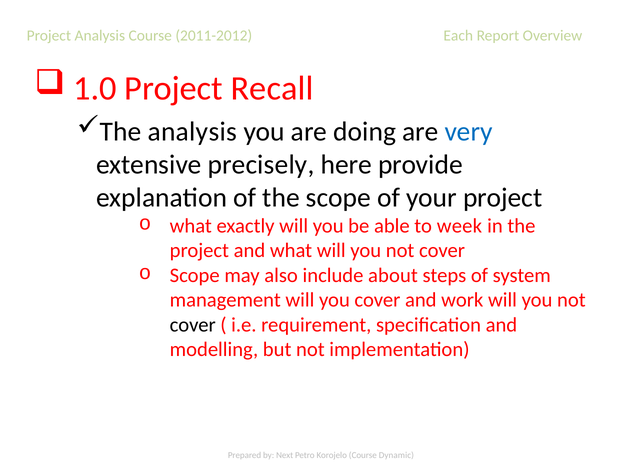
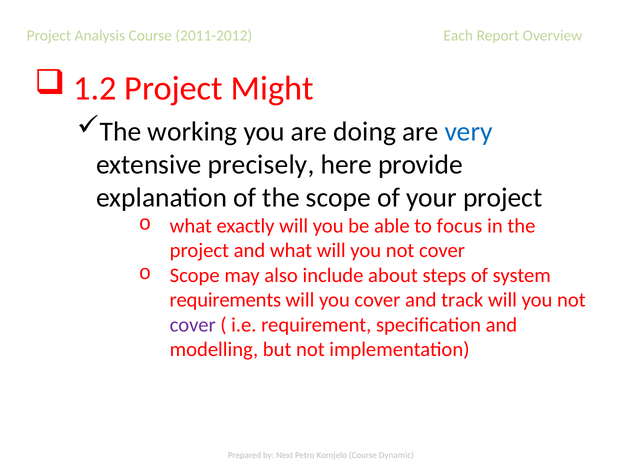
1.0: 1.0 -> 1.2 (95, 88)
Recall: Recall -> Might (272, 88)
The analysis: analysis -> working (192, 132)
week: week -> focus (459, 226)
management: management -> requirements (225, 300)
work: work -> track (462, 300)
cover colour: black -> purple (193, 325)
